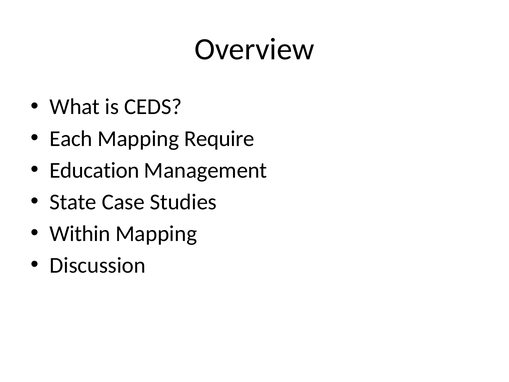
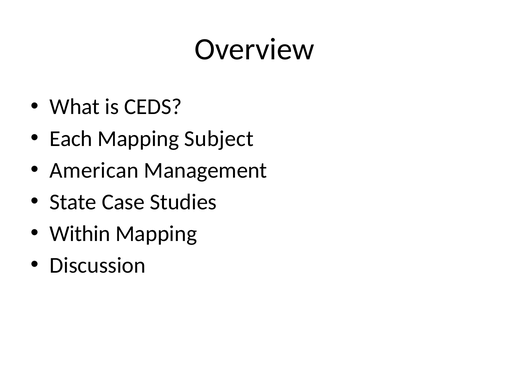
Require: Require -> Subject (219, 138)
Education: Education -> American (94, 170)
